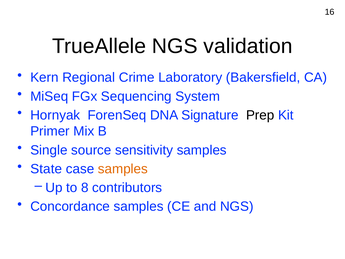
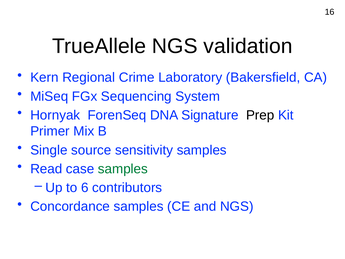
State: State -> Read (46, 169)
samples colour: orange -> green (123, 169)
8: 8 -> 6 (85, 188)
